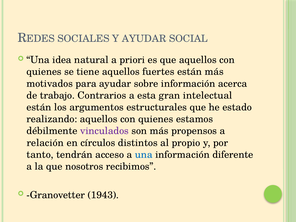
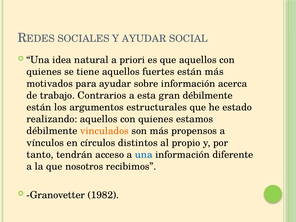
gran intelectual: intelectual -> débilmente (208, 95)
vinculados colour: purple -> orange (104, 131)
relación: relación -> vínculos (45, 143)
1943: 1943 -> 1982 (103, 195)
